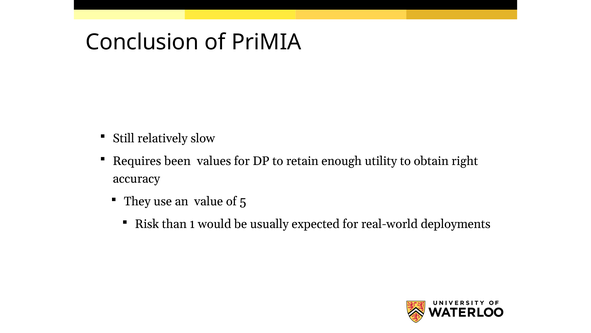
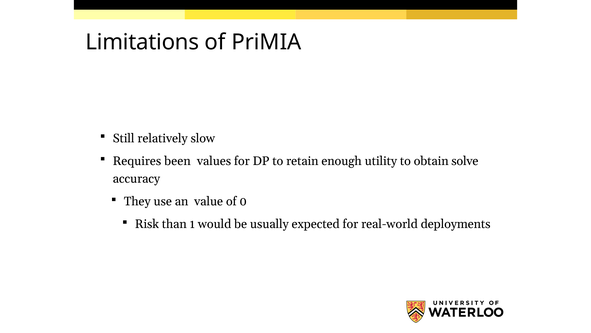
Conclusion: Conclusion -> Limitations (142, 42)
right: right -> solve (465, 161)
5: 5 -> 0 (243, 201)
